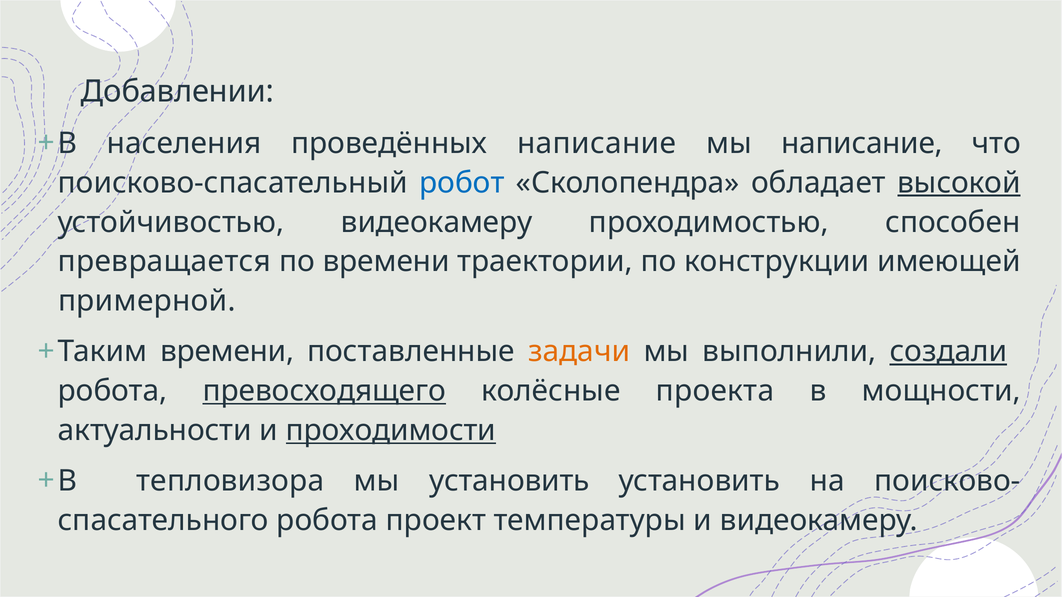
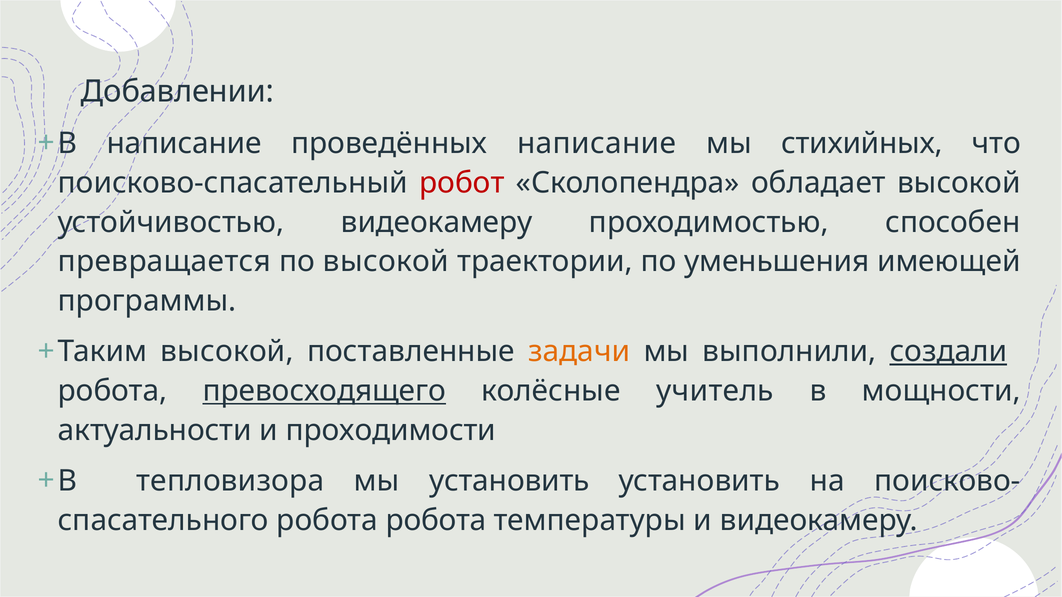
населения: населения -> написание (184, 143)
мы написание: написание -> стихийных (862, 143)
робот colour: blue -> red (462, 183)
высокой underline: present -> none (959, 183)
по времени: времени -> высокой (386, 262)
конструкции: конструкции -> уменьшения (777, 262)
примерной: примерной -> программы (147, 301)
времени: времени -> высокой (227, 352)
проекта: проекта -> учитель (715, 391)
проходимости underline: present -> none (391, 431)
робота проект: проект -> робота (436, 521)
